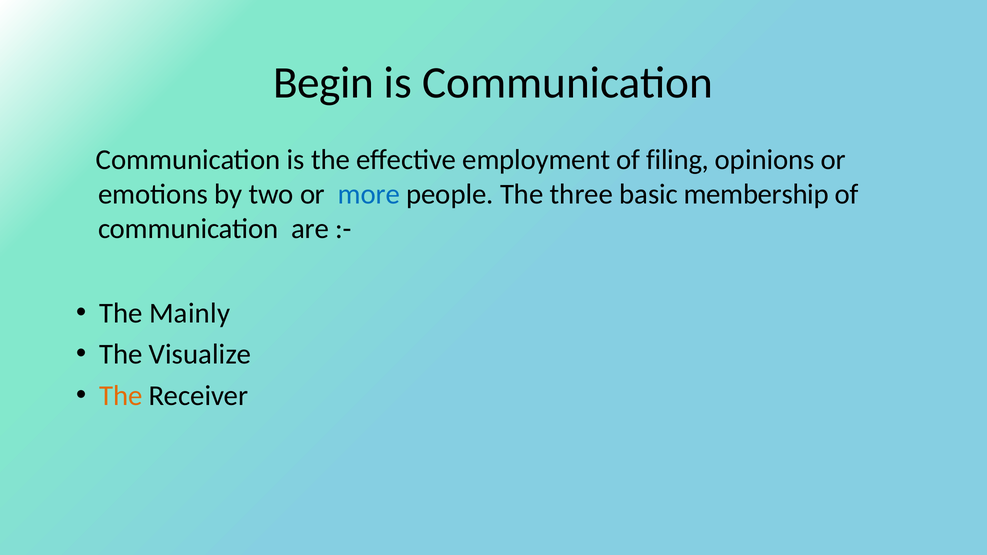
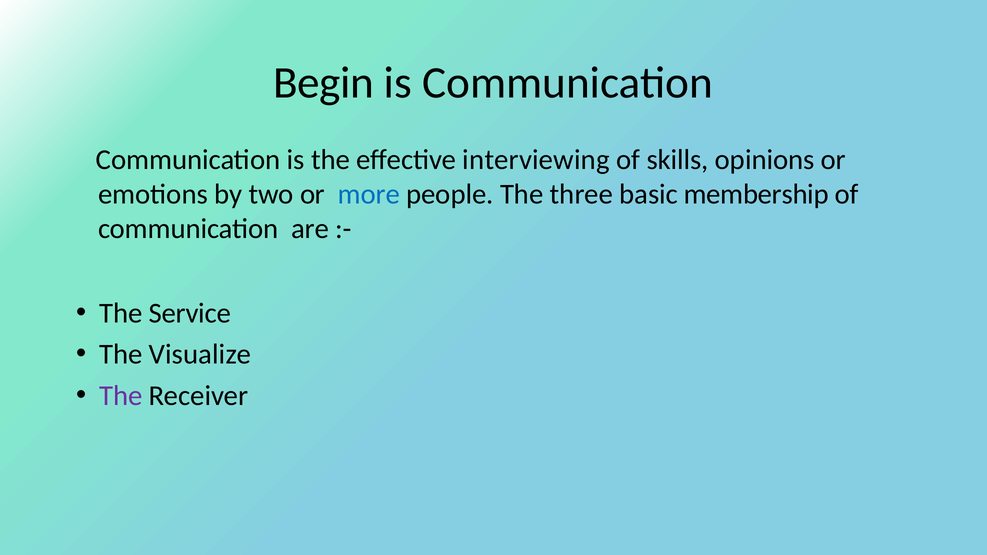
employment: employment -> interviewing (536, 160)
filing: filing -> skills (678, 160)
Mainly: Mainly -> Service (190, 313)
The colour: orange -> purple (121, 396)
